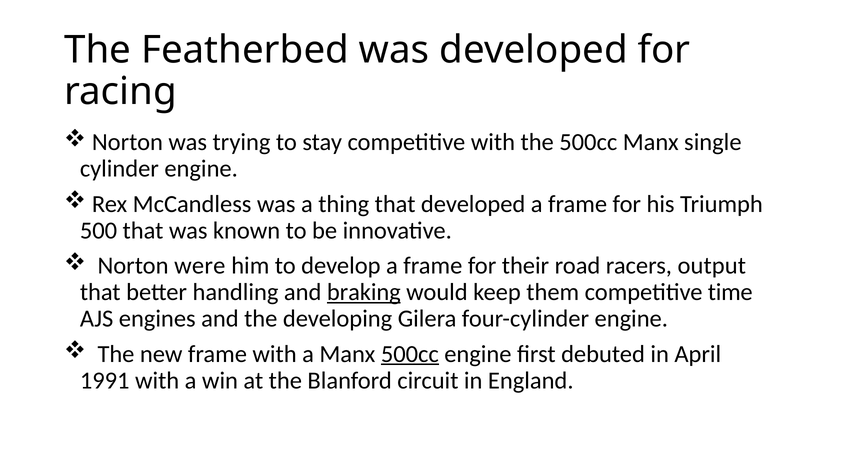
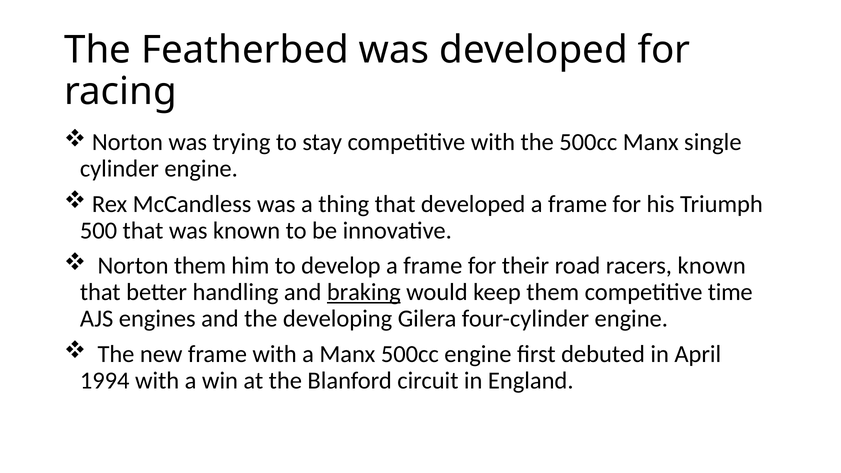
Norton were: were -> them (200, 266)
racers output: output -> known (712, 266)
500cc underline: present -> none (410, 354)
1991: 1991 -> 1994 (105, 380)
